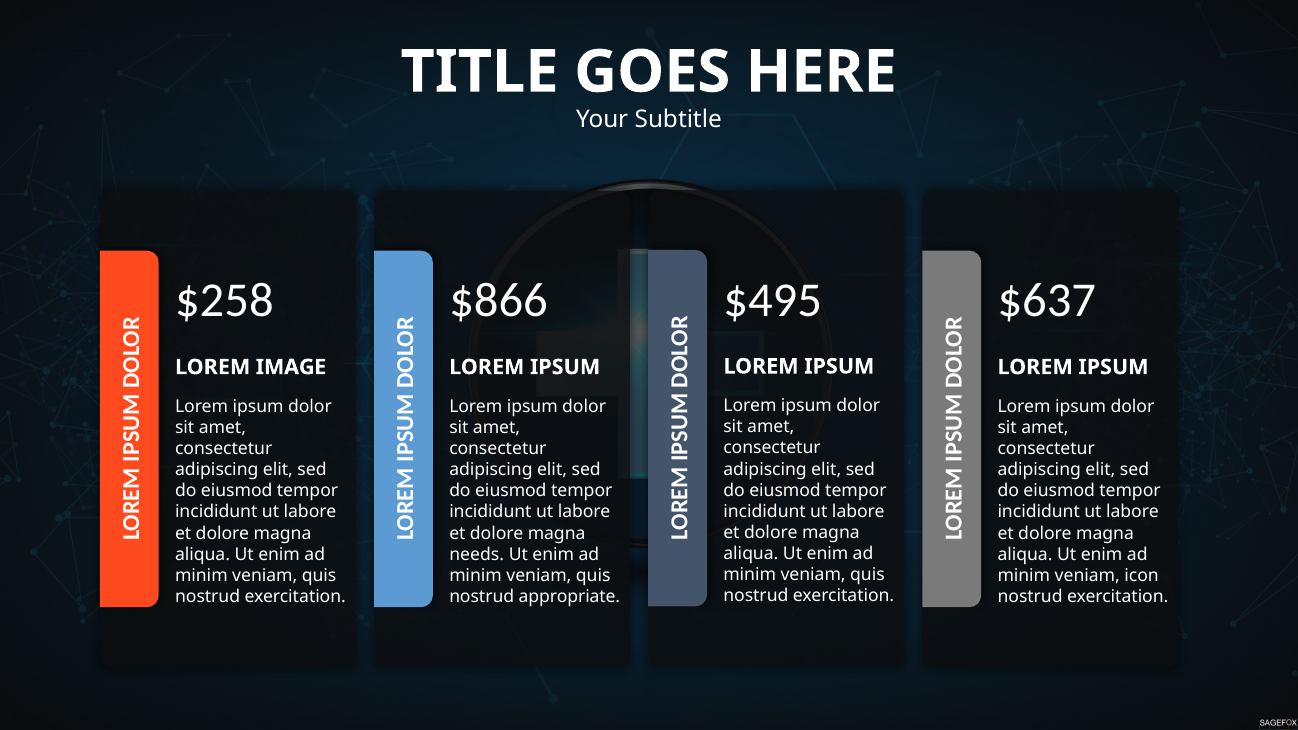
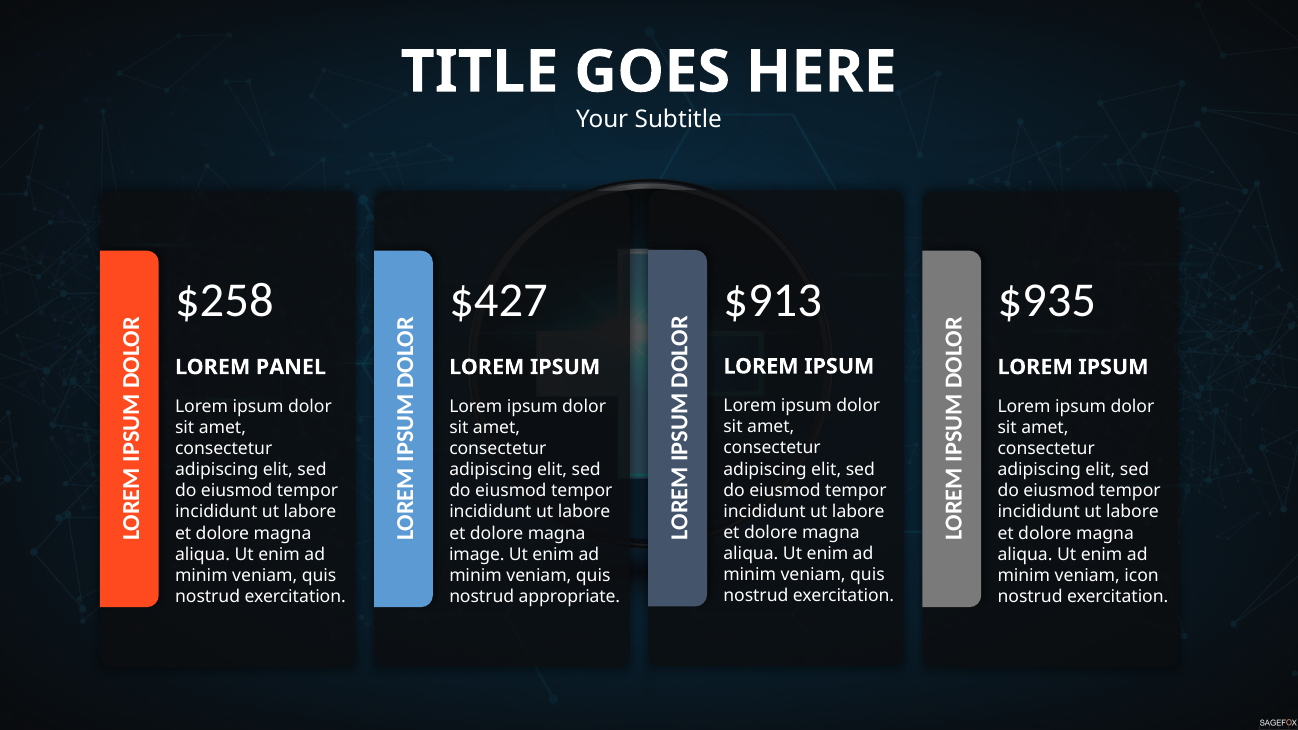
$495: $495 -> $913 (773, 300)
$866: $866 -> $427 (499, 301)
$637: $637 -> $935 (1047, 301)
IMAGE: IMAGE -> PANEL (291, 367)
needs: needs -> image (477, 554)
